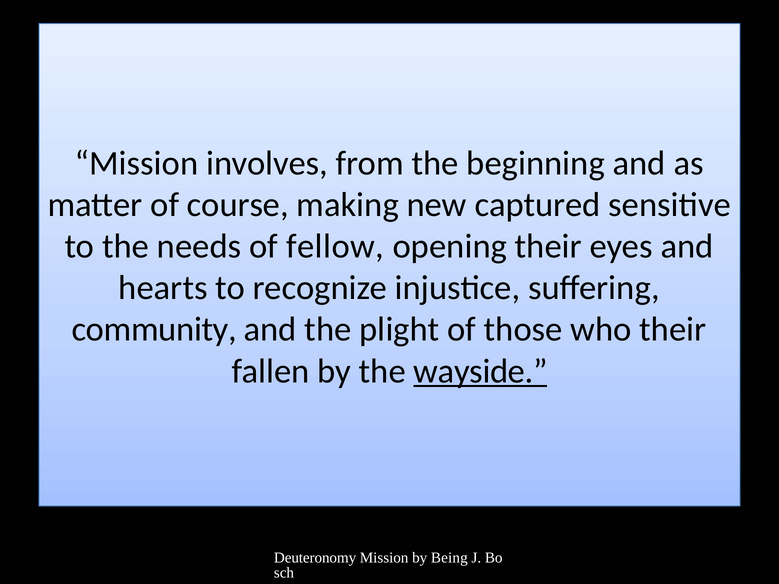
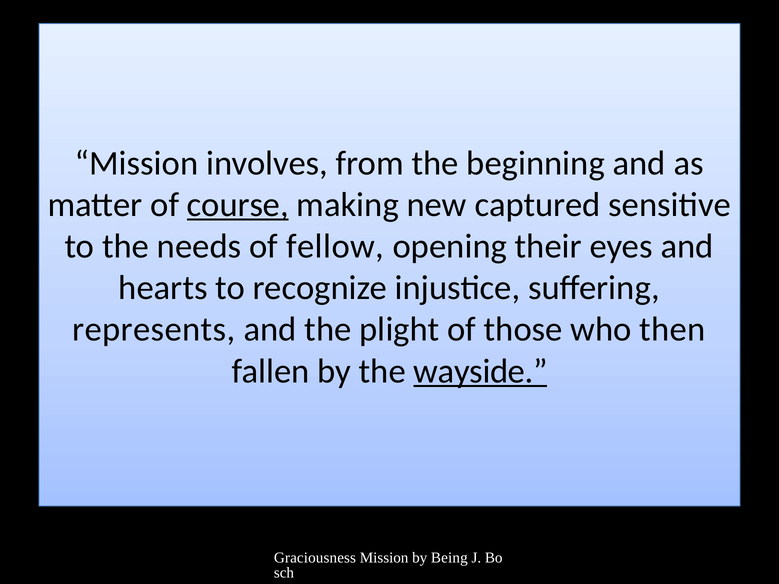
course underline: none -> present (238, 205)
community: community -> represents (154, 330)
who their: their -> then (673, 330)
Deuteronomy: Deuteronomy -> Graciousness (315, 558)
